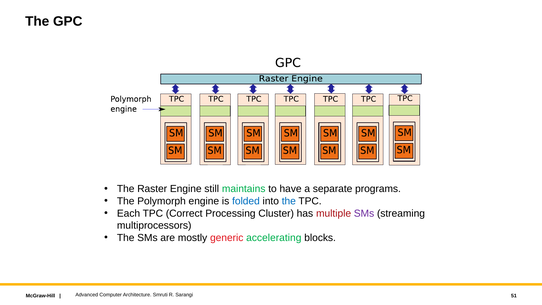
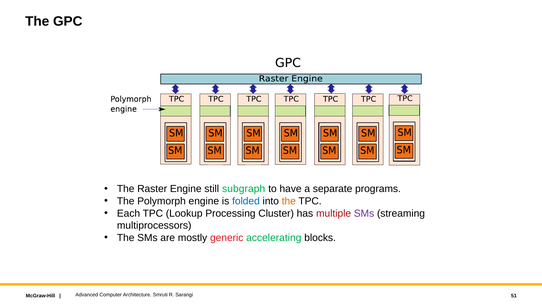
maintains: maintains -> subgraph (244, 189)
the colour: blue -> orange (289, 201)
Correct: Correct -> Lookup (184, 213)
